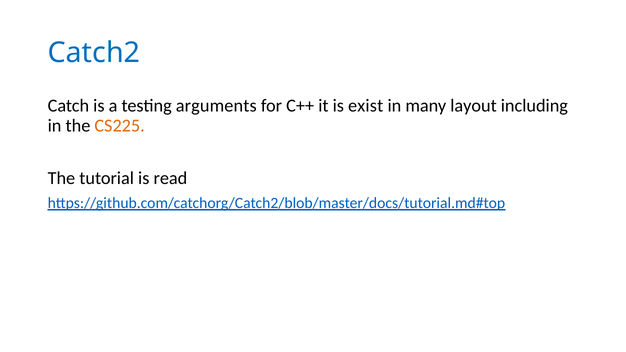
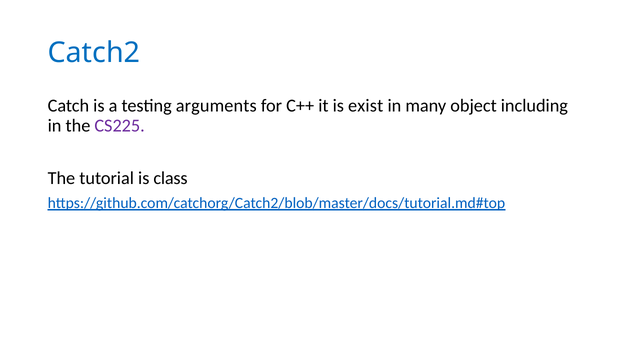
layout: layout -> object (474, 106)
CS225 colour: orange -> purple (120, 126)
read: read -> class (171, 178)
